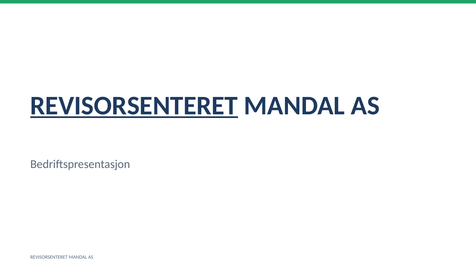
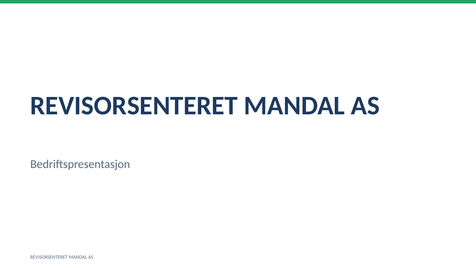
REVISORSENTERET underline: present -> none (134, 106)
